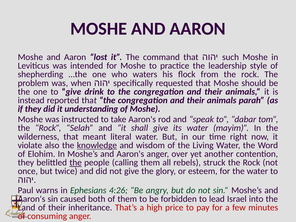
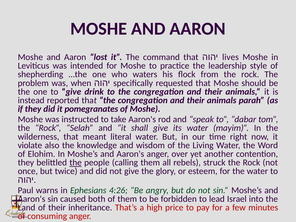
such: such -> lives (230, 57)
understanding: understanding -> pomegranates (91, 109)
knowledge underline: present -> none (97, 145)
